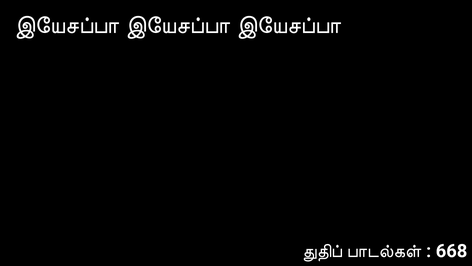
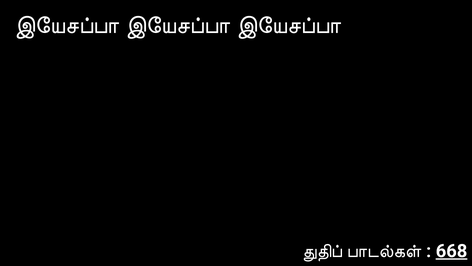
668 underline: none -> present (452, 251)
